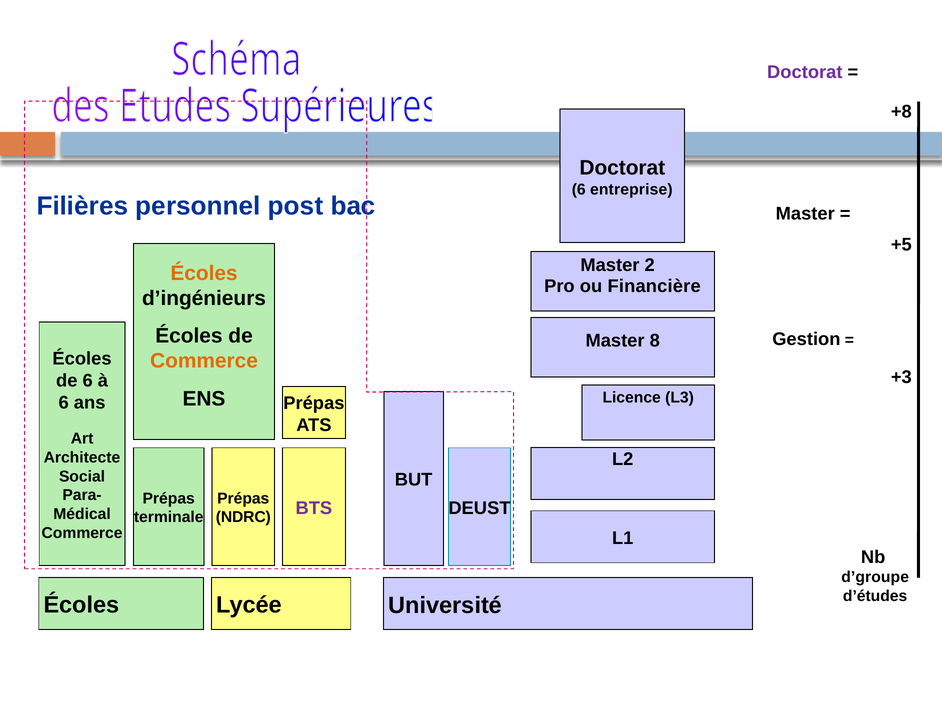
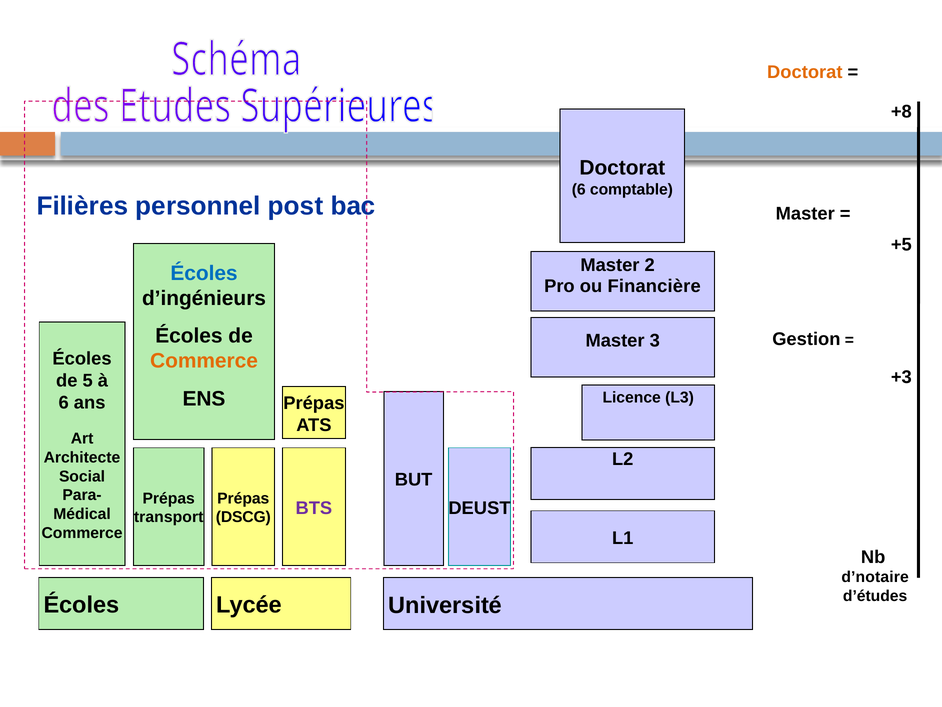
Doctorat colour: purple -> orange (805, 72)
entreprise: entreprise -> comptable (631, 189)
Écoles colour: orange -> blue (204, 273)
8: 8 -> 3 (655, 340)
de 6: 6 -> 5 (88, 380)
terminale: terminale -> transport (169, 517)
NDRC: NDRC -> DSCG (243, 517)
d’groupe: d’groupe -> d’notaire (875, 577)
